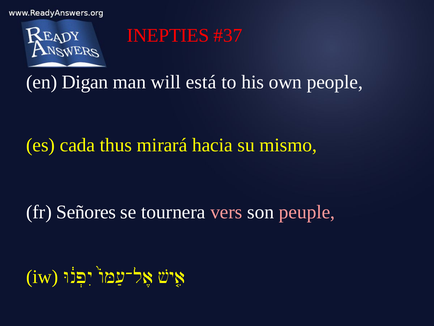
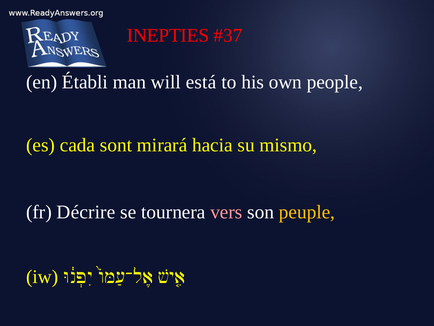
Digan: Digan -> Établi (85, 82)
thus: thus -> sont (116, 145)
Señores: Señores -> Décrire (86, 212)
peuple colour: pink -> yellow (307, 212)
